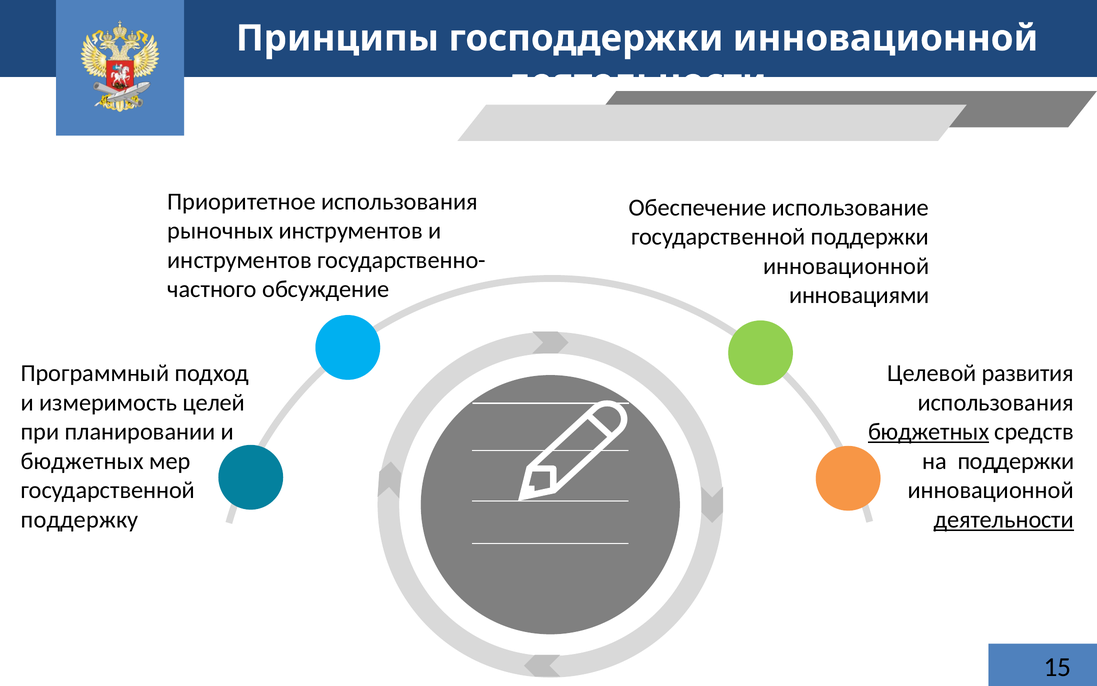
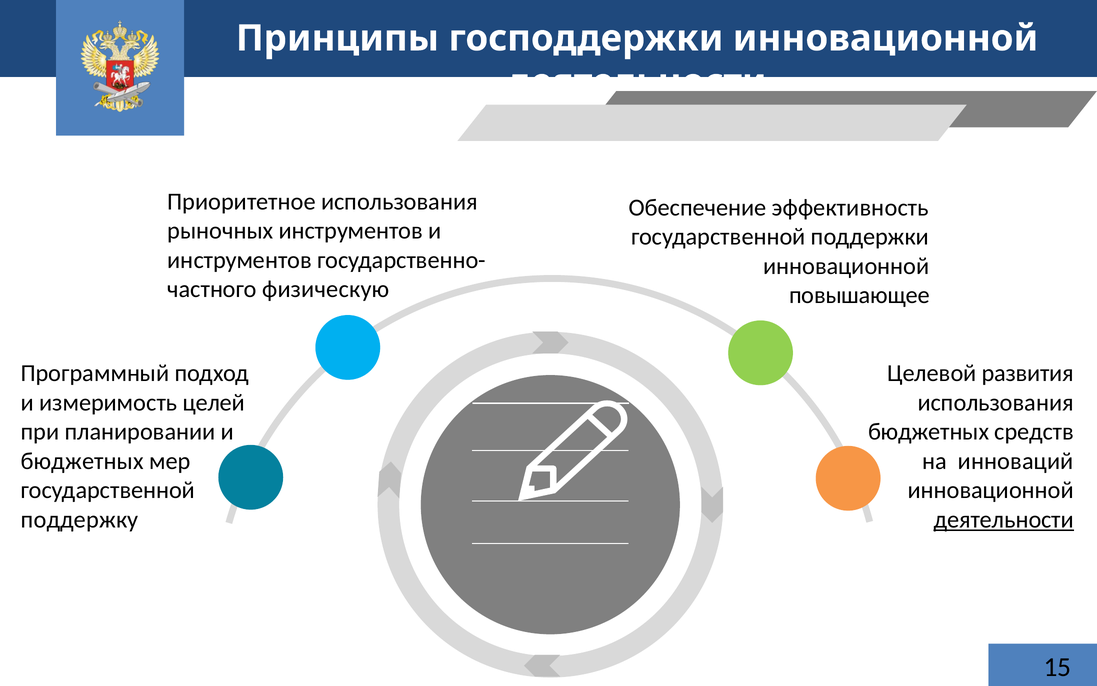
использование: использование -> эффективность (850, 207)
обсуждение: обсуждение -> физическую (326, 289)
инновациями: инновациями -> повышающее (859, 295)
бюджетных underline: present -> none (929, 432)
на поддержки: поддержки -> инноваций (1016, 461)
